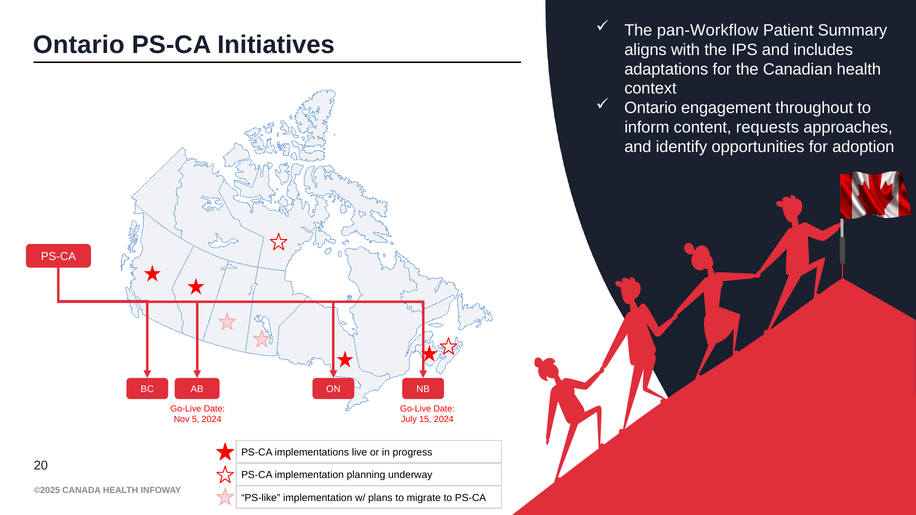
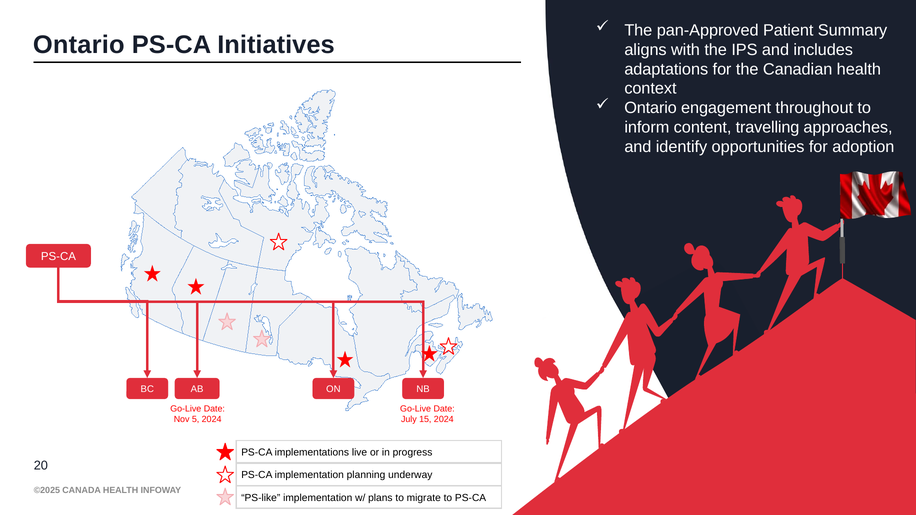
pan-Workflow: pan-Workflow -> pan-Approved (708, 30)
requests: requests -> travelling (768, 127)
